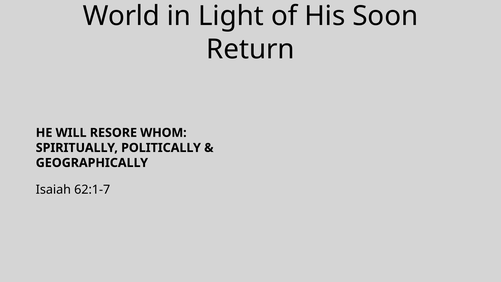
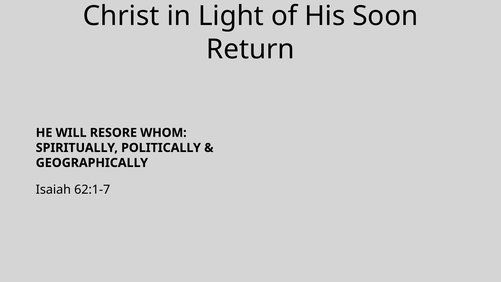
World: World -> Christ (121, 16)
